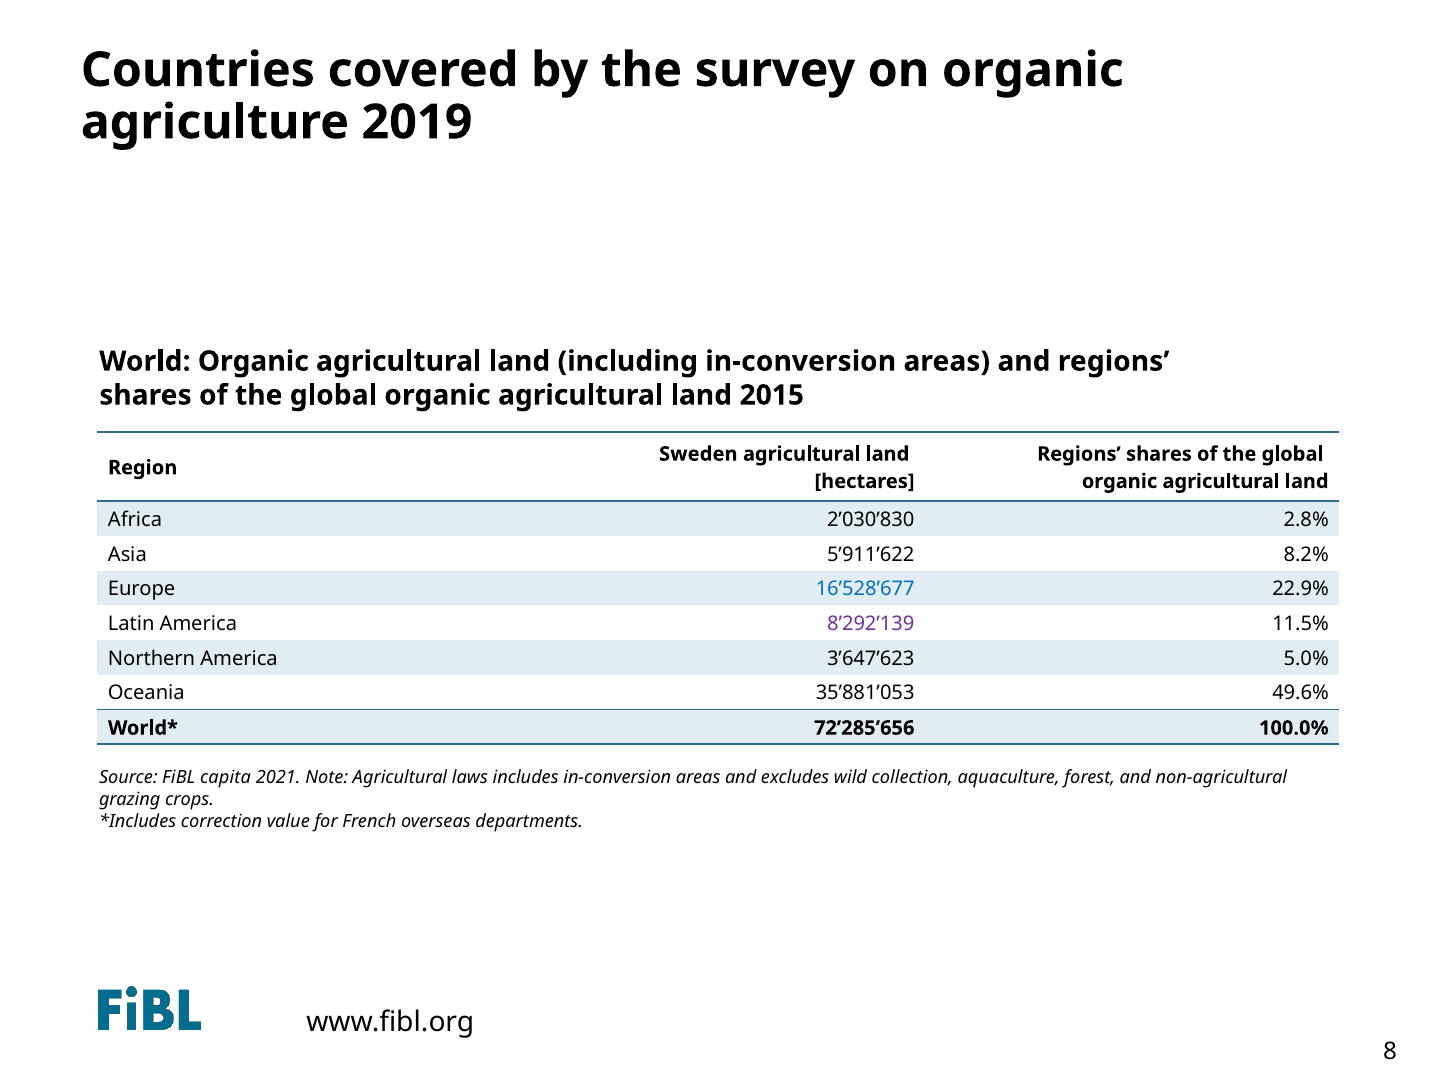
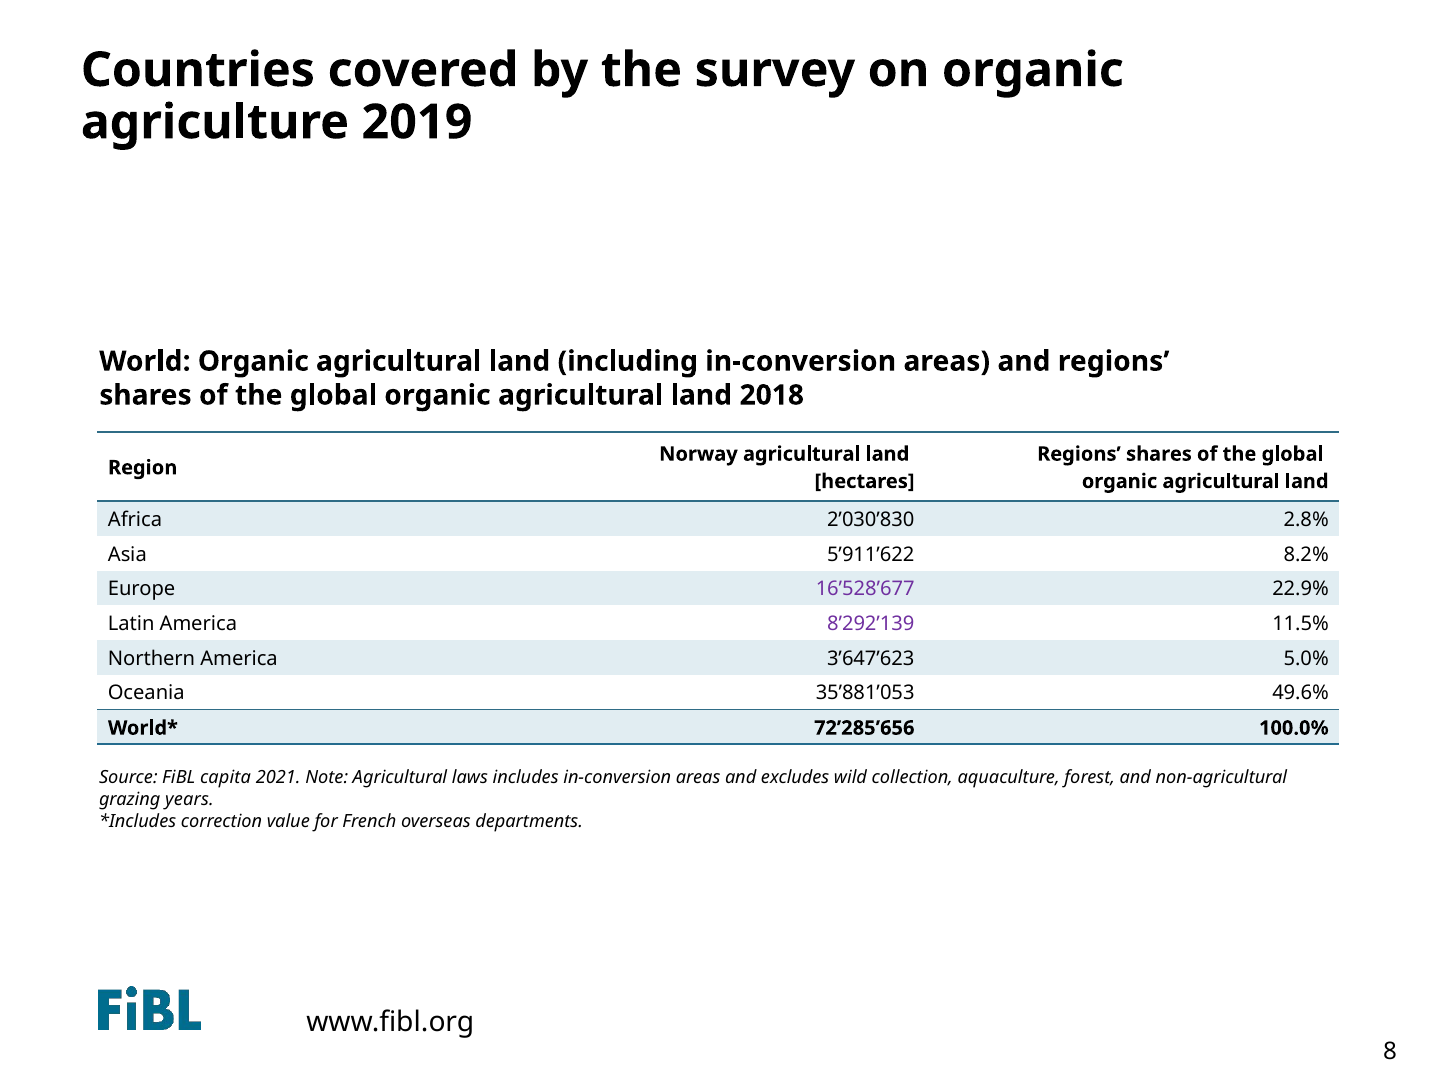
2015: 2015 -> 2018 (772, 395)
Sweden: Sweden -> Norway (698, 454)
16’528’677 colour: blue -> purple (865, 589)
crops: crops -> years (189, 800)
